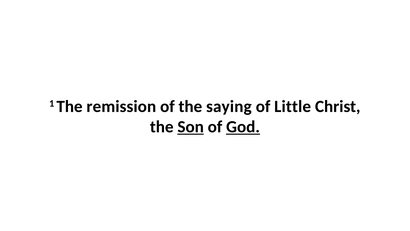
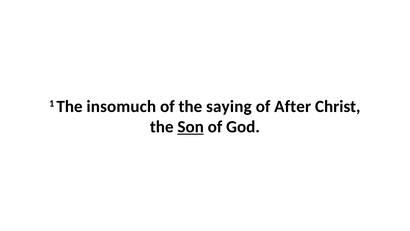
remission: remission -> insomuch (121, 106)
Little: Little -> After (293, 106)
God underline: present -> none (243, 127)
